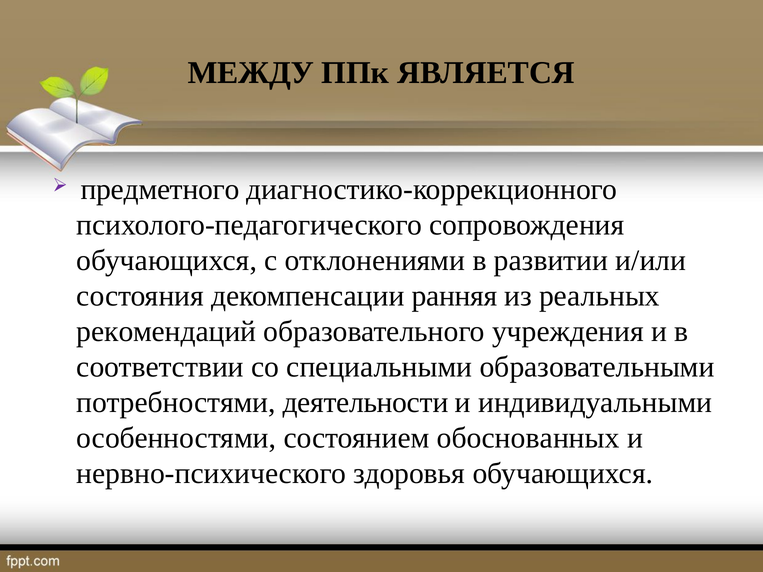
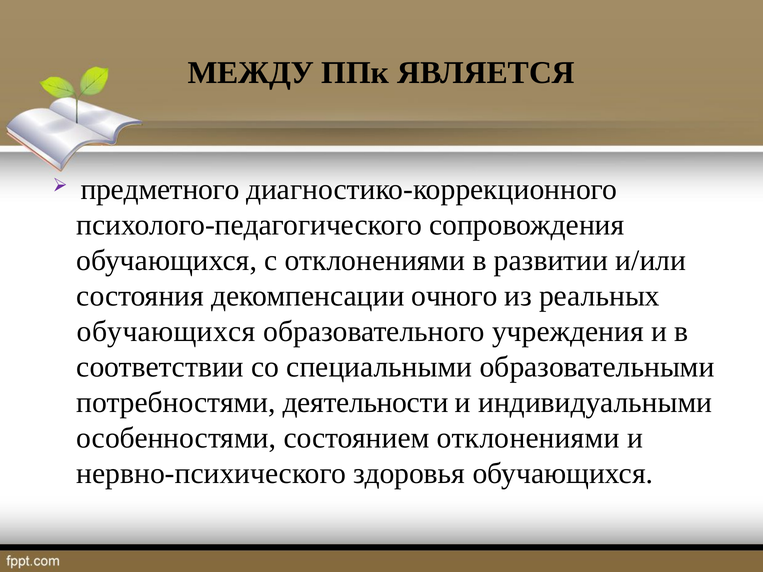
ранняя: ранняя -> очного (454, 296)
рекомендаций: рекомендаций -> обучающихся (166, 332)
состоянием обоснованных: обоснованных -> отклонениями (528, 438)
